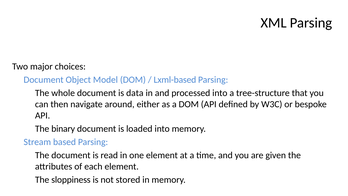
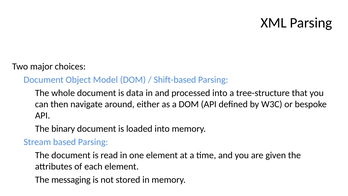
Lxml-based: Lxml-based -> Shift-based (175, 80)
sloppiness: sloppiness -> messaging (71, 179)
